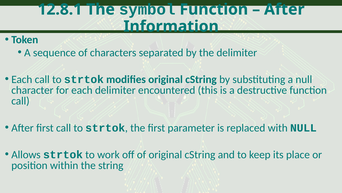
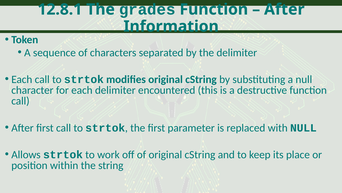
symbol: symbol -> grades (147, 9)
